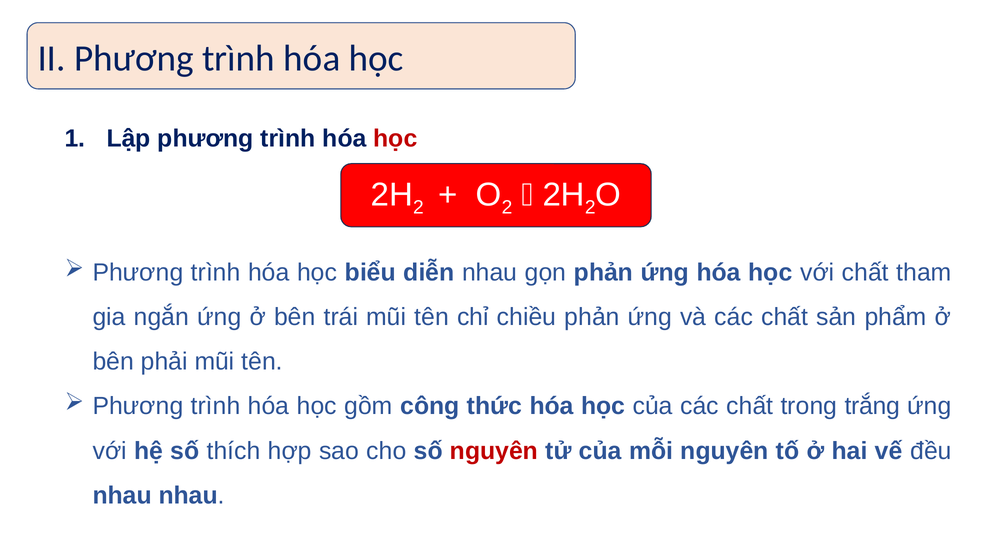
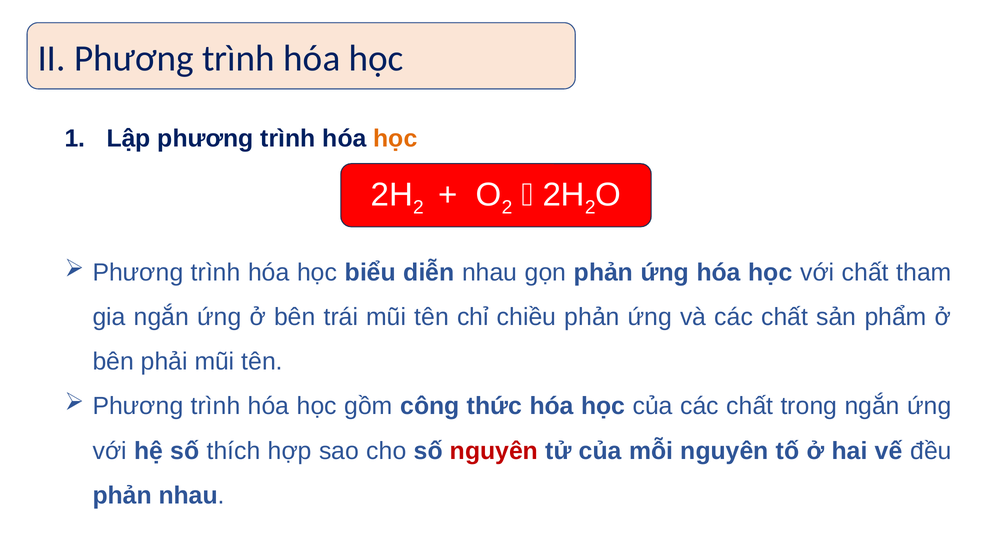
học colour: red -> orange (395, 138)
trong trắng: trắng -> ngắn (872, 406)
nhau: nhau -> phản (122, 496)
